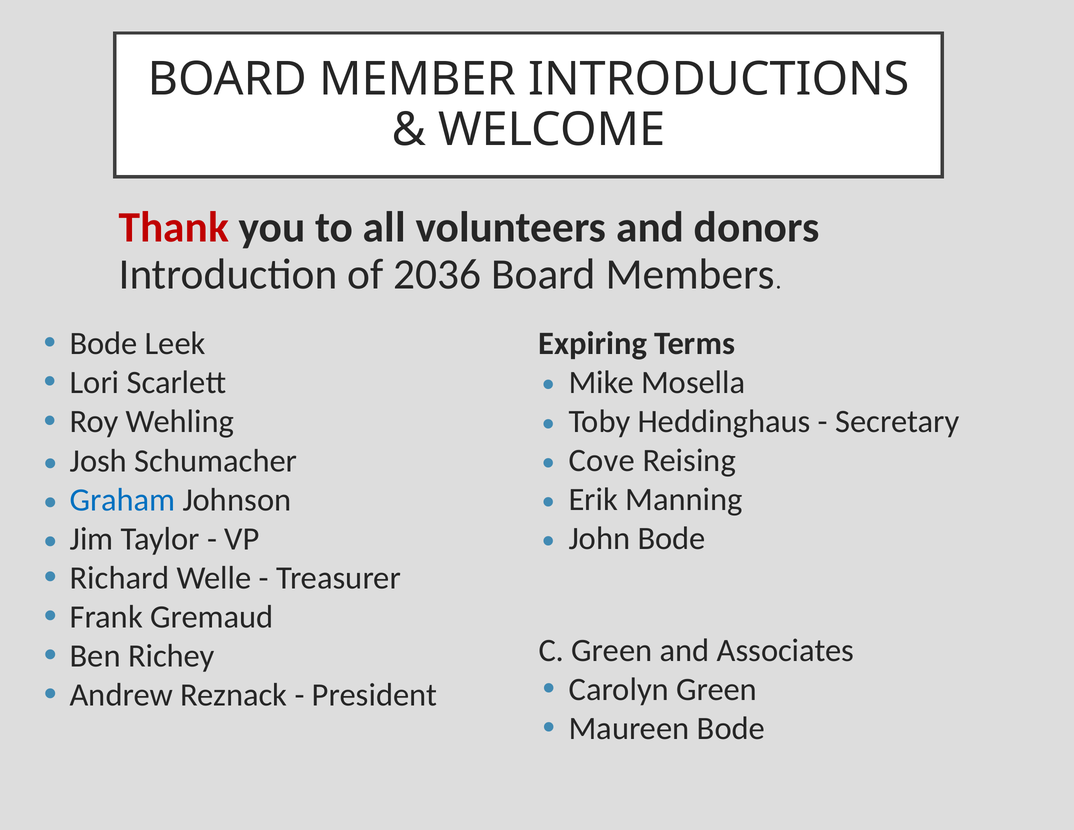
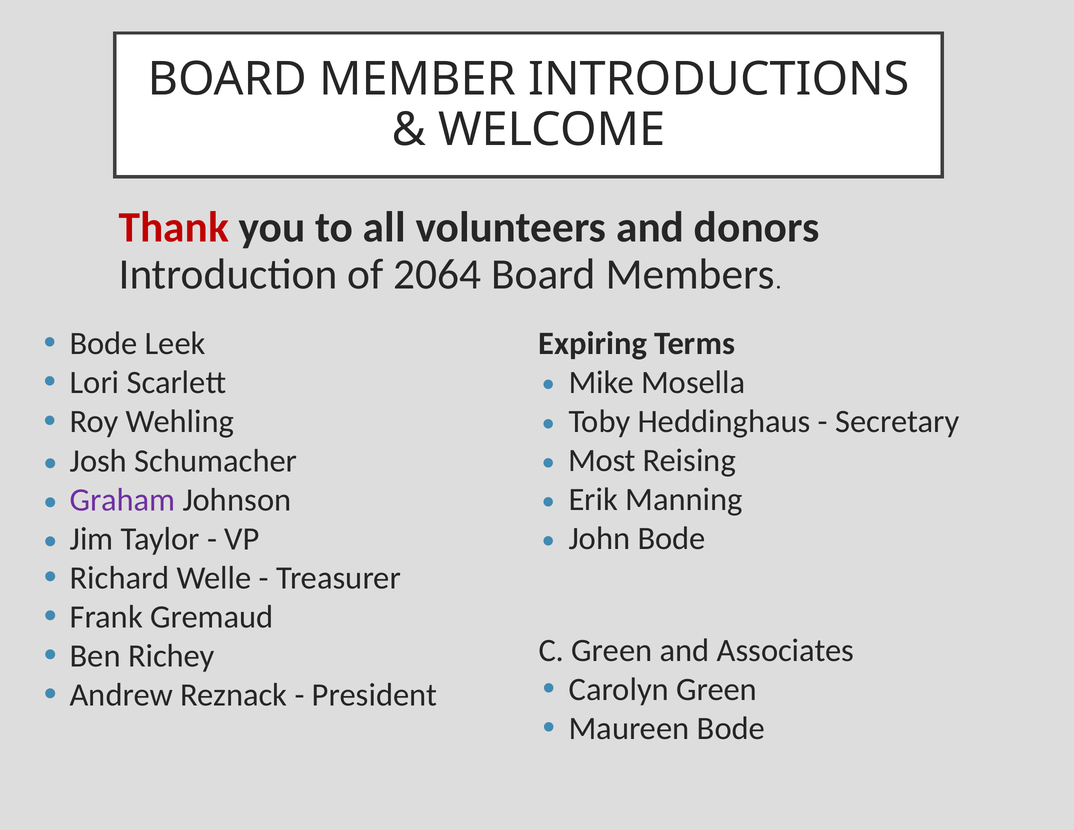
2036: 2036 -> 2064 (437, 274)
Cove: Cove -> Most (602, 461)
Graham colour: blue -> purple (123, 500)
